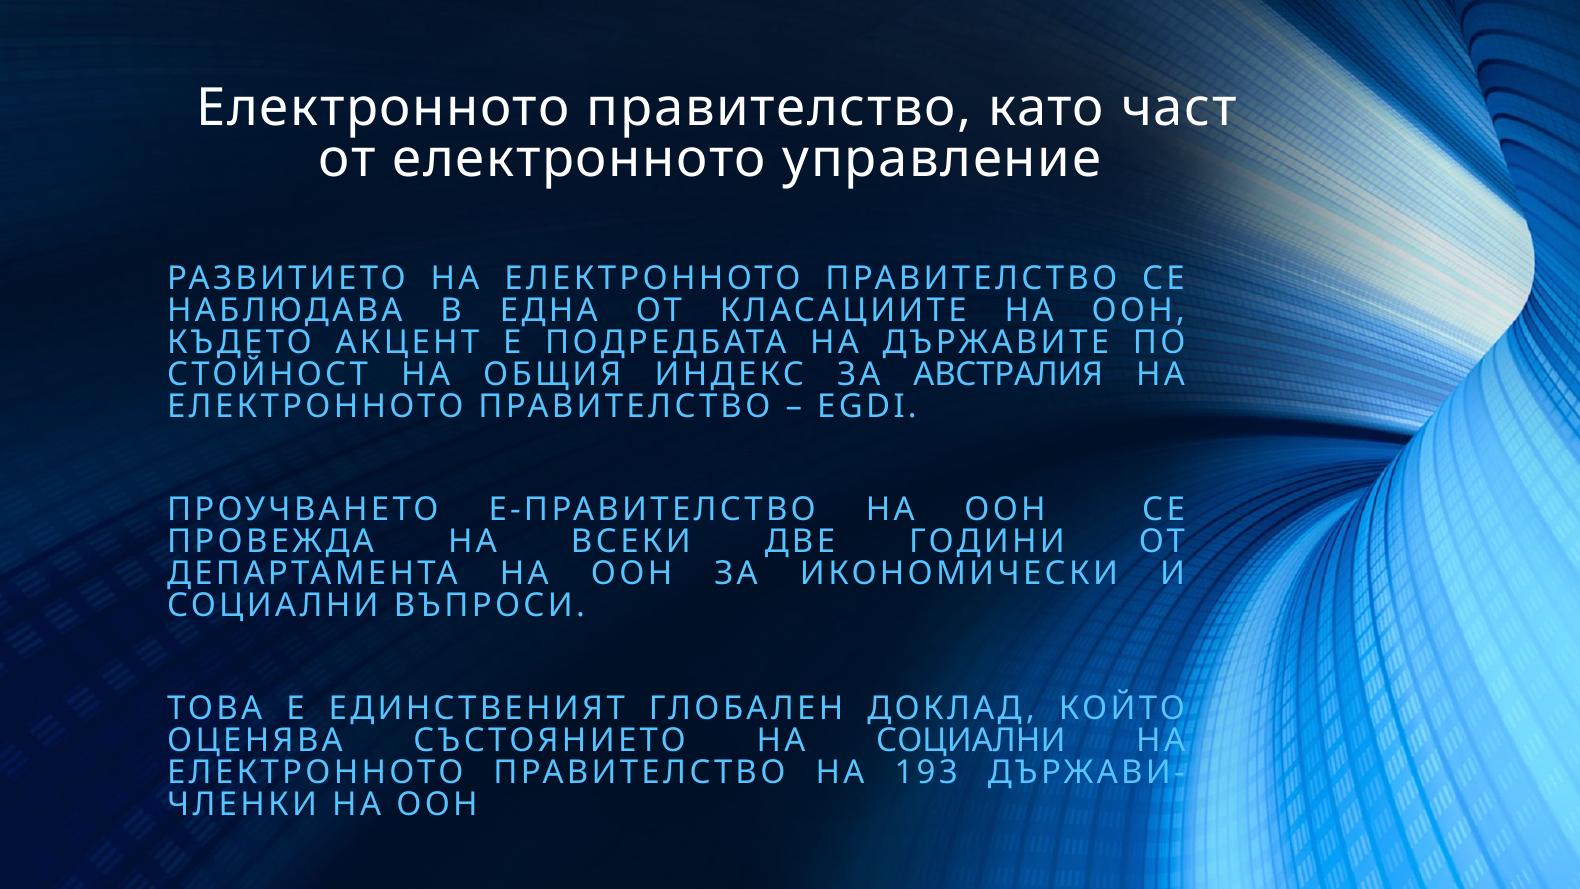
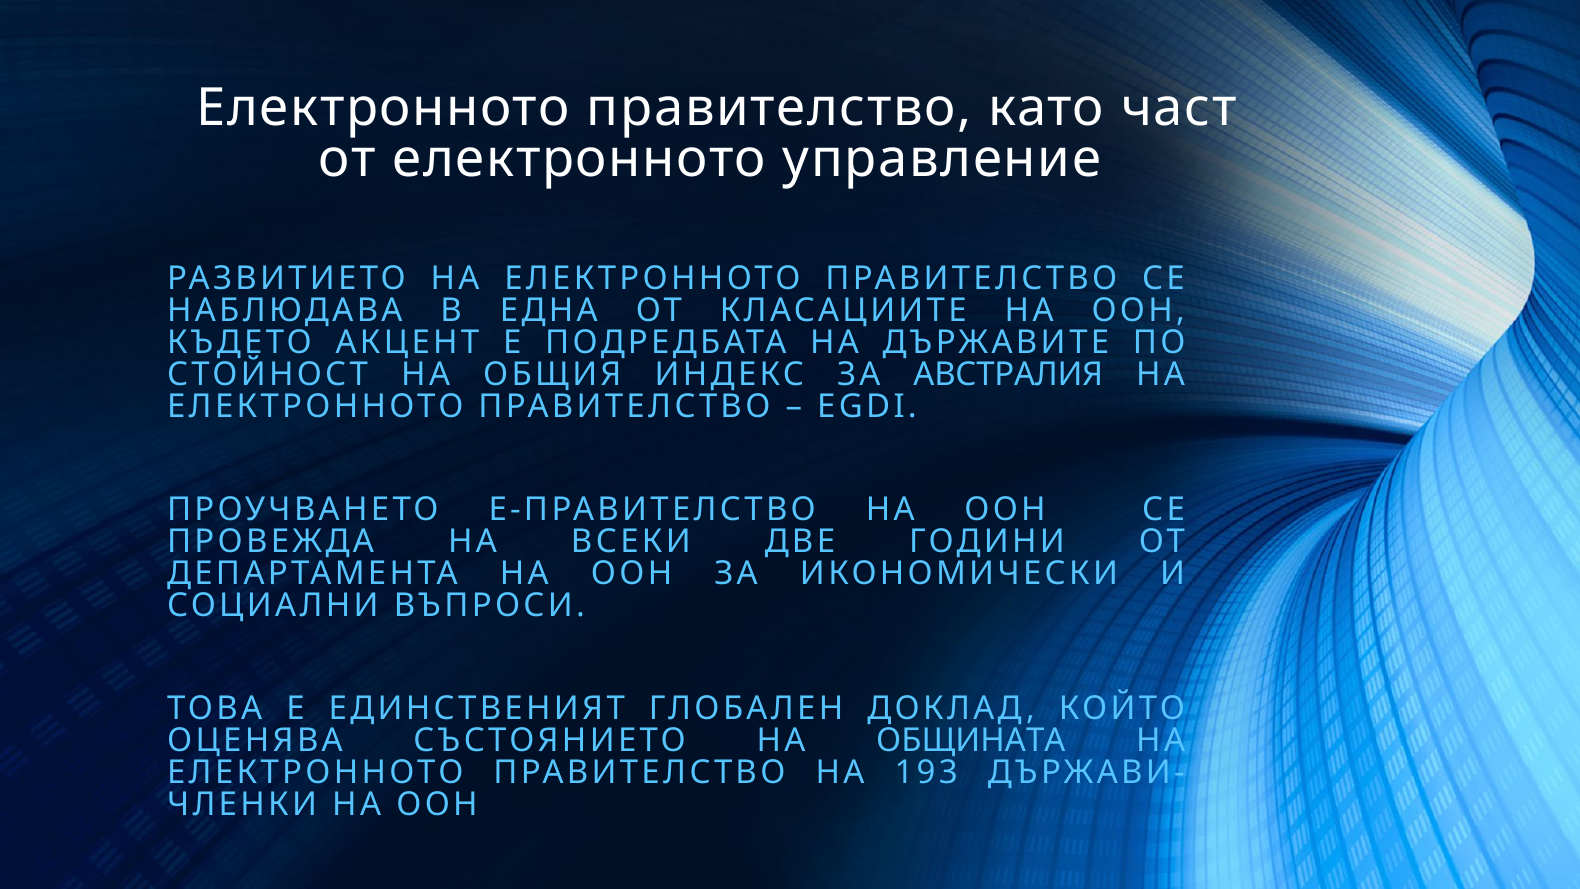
НА СОЦИАЛНИ: СОЦИАЛНИ -> ОБЩИНАТА (971, 741)
